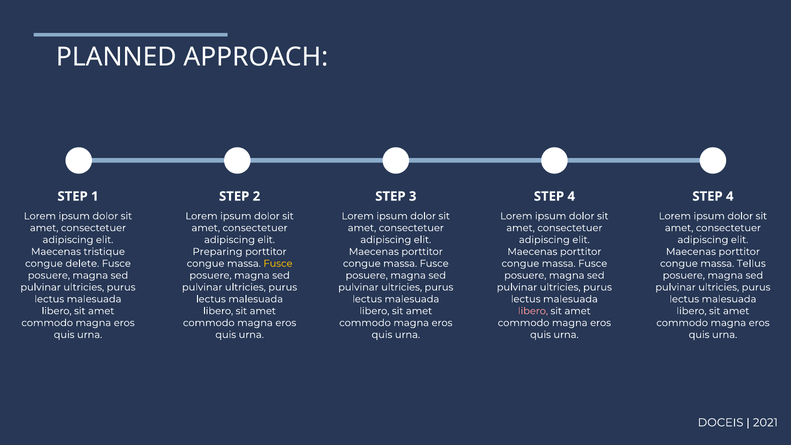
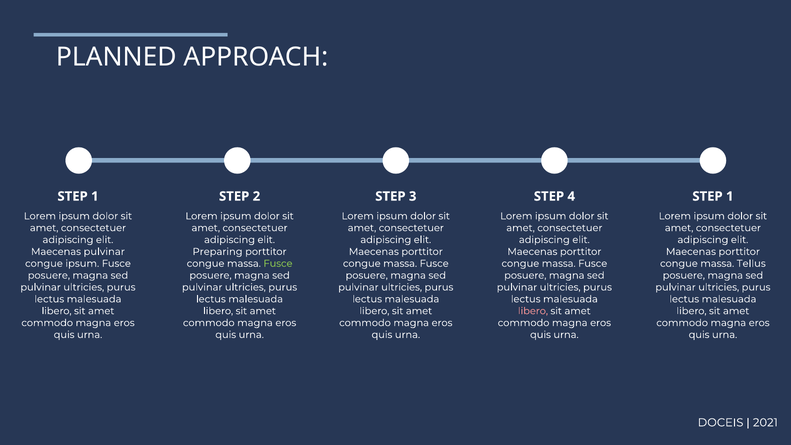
4: 4 -> 1 (730, 196)
Maecenas tristique: tristique -> pulvinar (104, 252)
congue delete: delete -> ipsum (82, 263)
Fusce colour: yellow -> light green (278, 263)
